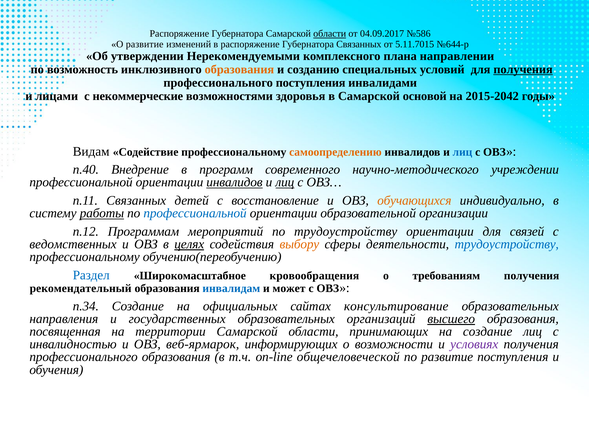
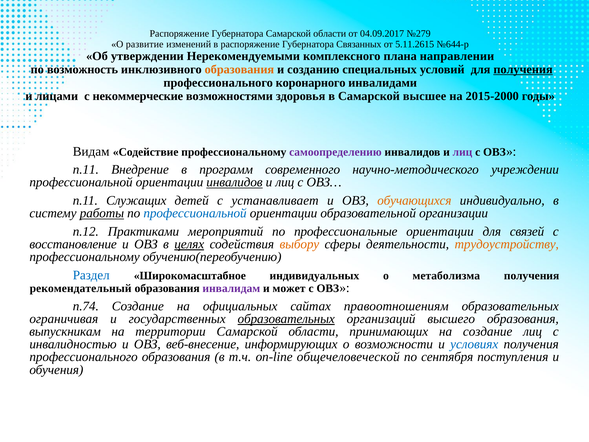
области underline: present -> none (330, 34)
№586: №586 -> №279 (419, 34)
5.11.7015: 5.11.7015 -> 5.11.2615 (415, 44)
профессионального поступления: поступления -> коронарного (311, 83)
основой: основой -> высшее (425, 96)
2015-2042: 2015-2042 -> 2015-2000 (492, 96)
самоопределению colour: orange -> purple (335, 152)
лиц colour: blue -> purple (462, 152)
п.40: п.40 -> п.11 (86, 170)
лиц underline: present -> none (285, 182)
п.11 Связанных: Связанных -> Служащих (136, 200)
восстановление: восстановление -> устанавливает (275, 200)
Программам: Программам -> Практиками (143, 231)
по трудоустройству: трудоустройству -> профессиональные (346, 231)
ведомственных: ведомственных -> восстановление (73, 244)
трудоустройству colour: blue -> orange (507, 244)
кровообращения: кровообращения -> индивидуальных (314, 276)
требованиям: требованиям -> метаболизма (446, 276)
инвалидам colour: blue -> purple (231, 288)
п.34: п.34 -> п.74 (86, 306)
консультирование: консультирование -> правоотношениям (396, 306)
направления: направления -> ограничивая (64, 319)
образовательных underline: none -> present (286, 319)
высшего underline: present -> none (451, 319)
посвященная: посвященная -> выпускникам (65, 331)
веб-ярмарок: веб-ярмарок -> веб-внесение (203, 344)
условиях colour: purple -> blue (474, 344)
по развитие: развитие -> сентября (447, 357)
